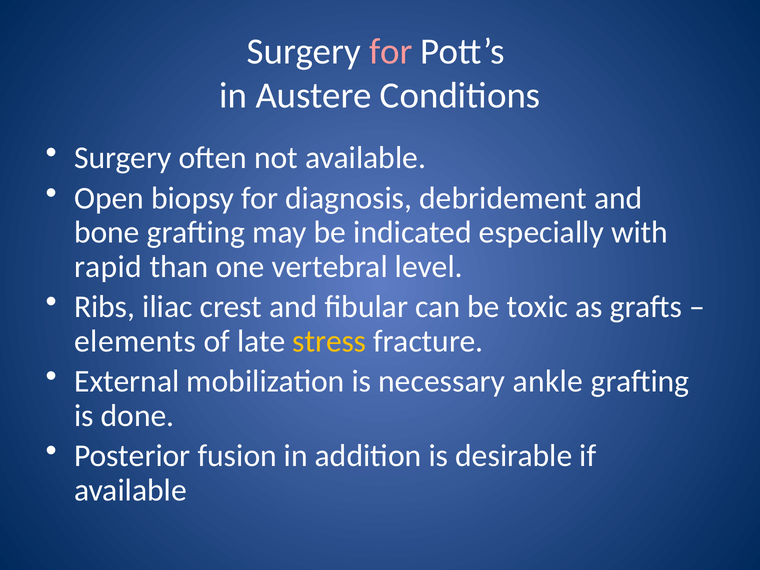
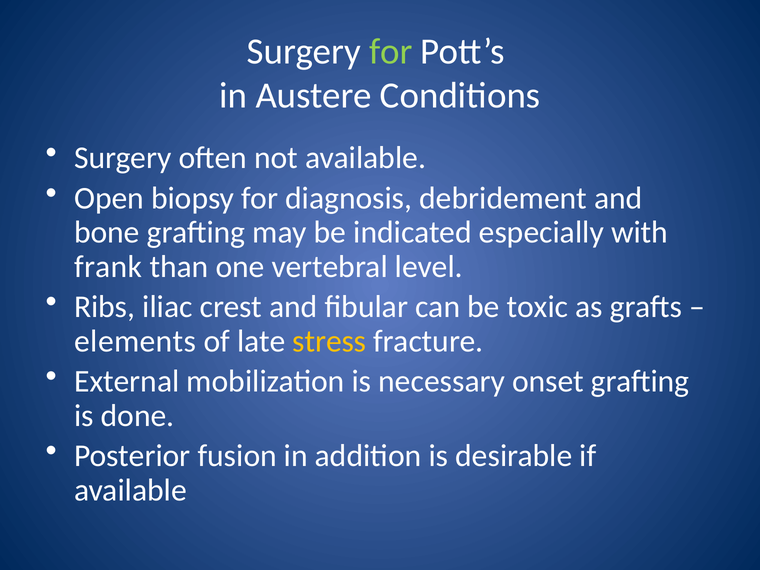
for colour: pink -> light green (391, 51)
rapid: rapid -> frank (108, 267)
ankle: ankle -> onset (548, 381)
